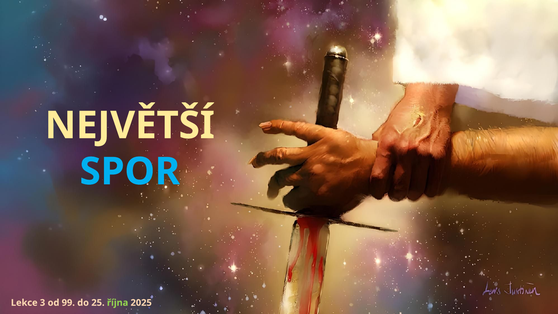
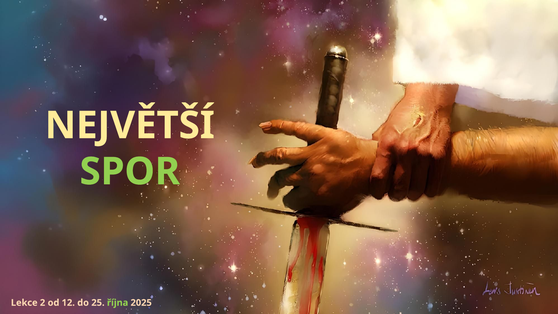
SPOR colour: light blue -> light green (130, 172)
3: 3 -> 2 (43, 303)
99: 99 -> 12 (68, 303)
